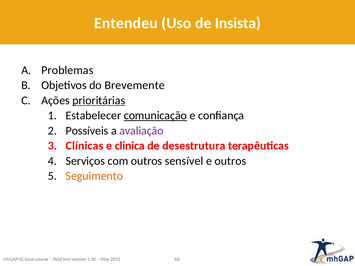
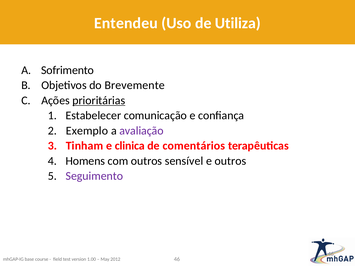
Insista: Insista -> Utiliza (238, 23)
Problemas: Problemas -> Sofrimento (68, 70)
comunicação underline: present -> none (155, 116)
Possíveis: Possíveis -> Exemplo (87, 131)
Clínicas: Clínicas -> Tinham (85, 146)
desestrutura: desestrutura -> comentários (194, 146)
Serviços: Serviços -> Homens (85, 161)
Seguimento colour: orange -> purple (94, 176)
